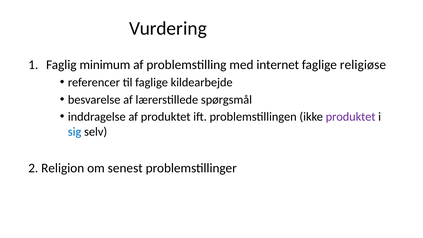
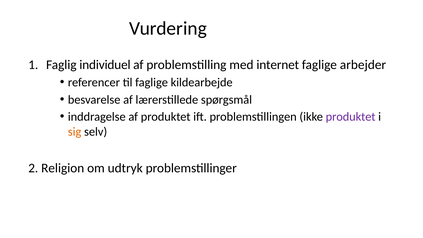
minimum: minimum -> individuel (105, 65)
religiøse: religiøse -> arbejder (363, 65)
sig colour: blue -> orange (75, 132)
senest: senest -> udtryk (125, 168)
